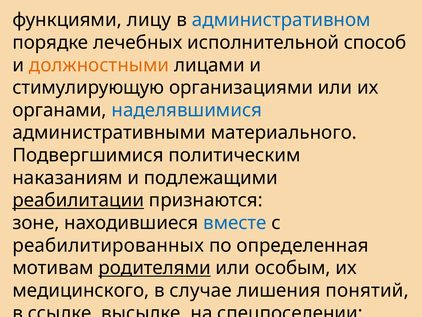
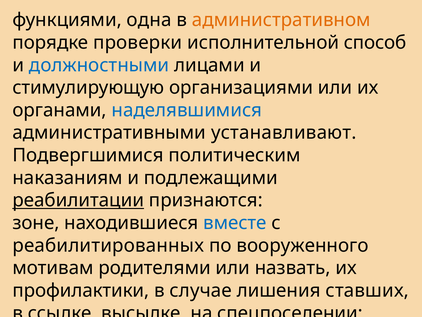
лицу: лицу -> одна (149, 20)
административном colour: blue -> orange (281, 20)
лечебных: лечебных -> проверки (138, 43)
должностными colour: orange -> blue (99, 65)
материального: материального -> устанавливают (284, 133)
определенная: определенная -> вооруженного (303, 245)
родителями underline: present -> none (155, 268)
особым: особым -> назвать (293, 268)
медицинского: медицинского -> профилактики (81, 290)
понятий: понятий -> ставших (367, 290)
